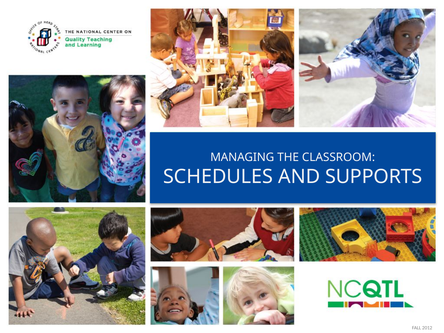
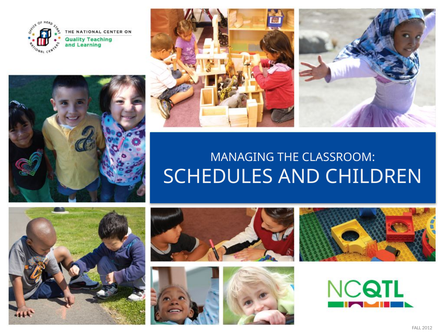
SUPPORTS: SUPPORTS -> CHILDREN (374, 177)
